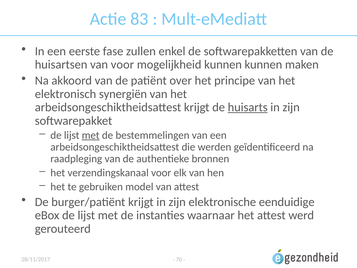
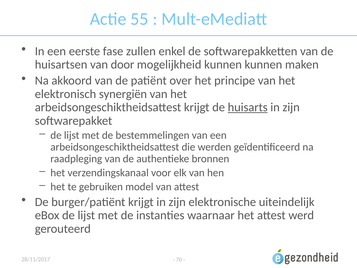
83: 83 -> 55 (139, 19)
van voor: voor -> door (122, 65)
met underline: present -> none (91, 135)
eenduidige: eenduidige -> uiteindelijk (287, 202)
